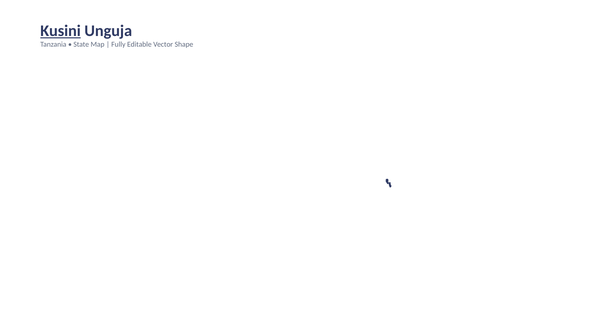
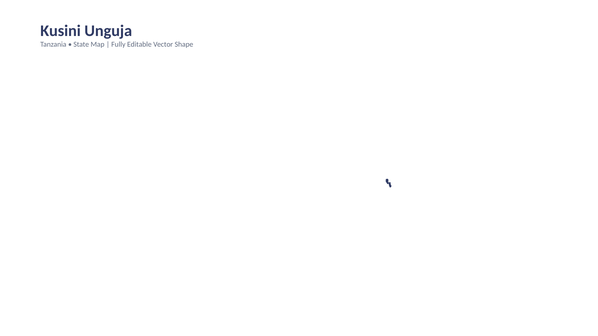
Kusini underline: present -> none (61, 31)
